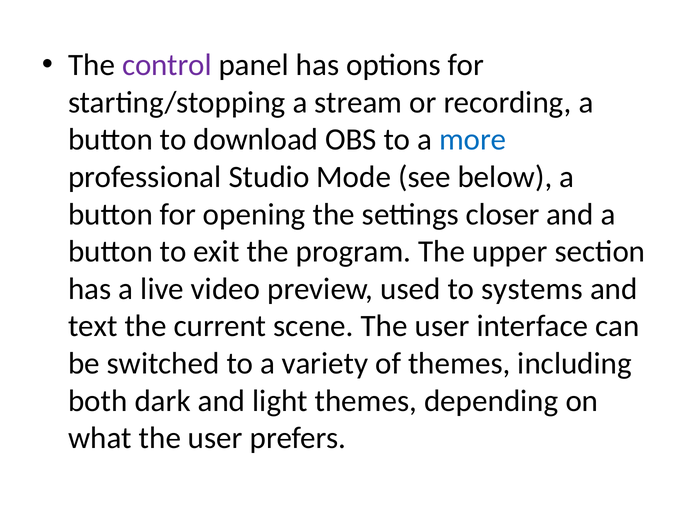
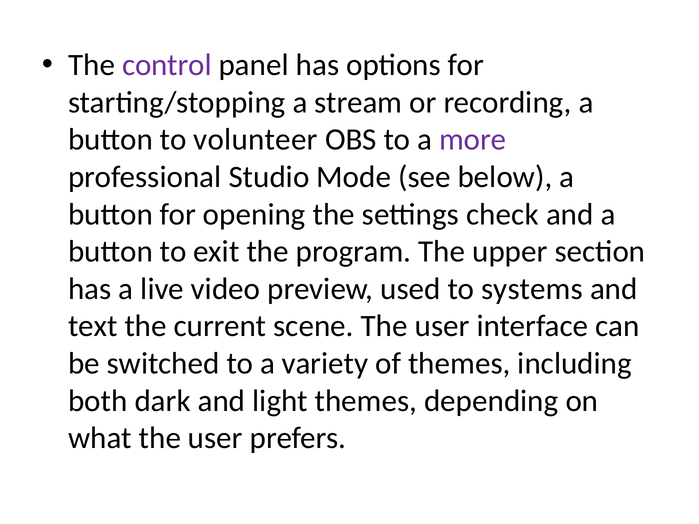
download: download -> volunteer (256, 140)
more colour: blue -> purple (473, 140)
closer: closer -> check (502, 214)
